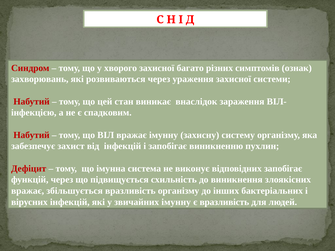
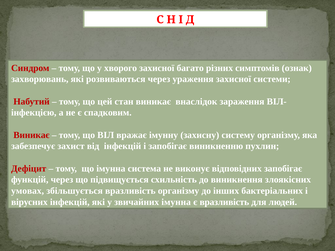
Набутий: Набутий -> Виникає (31, 135)
вражає: вражає -> умовах (28, 191)
звичайних імунну: імунну -> імунна (176, 202)
